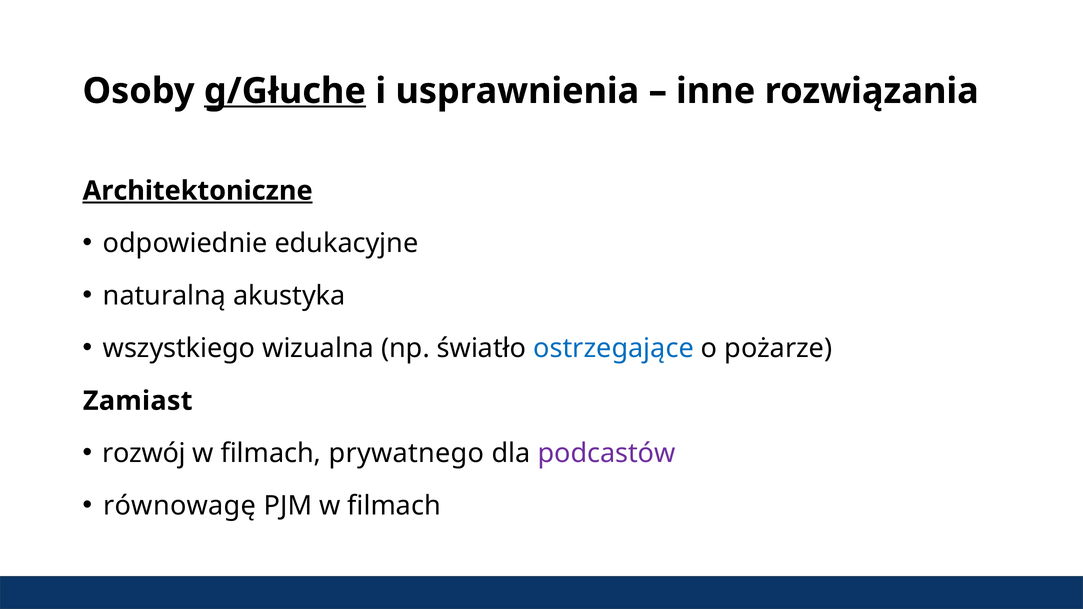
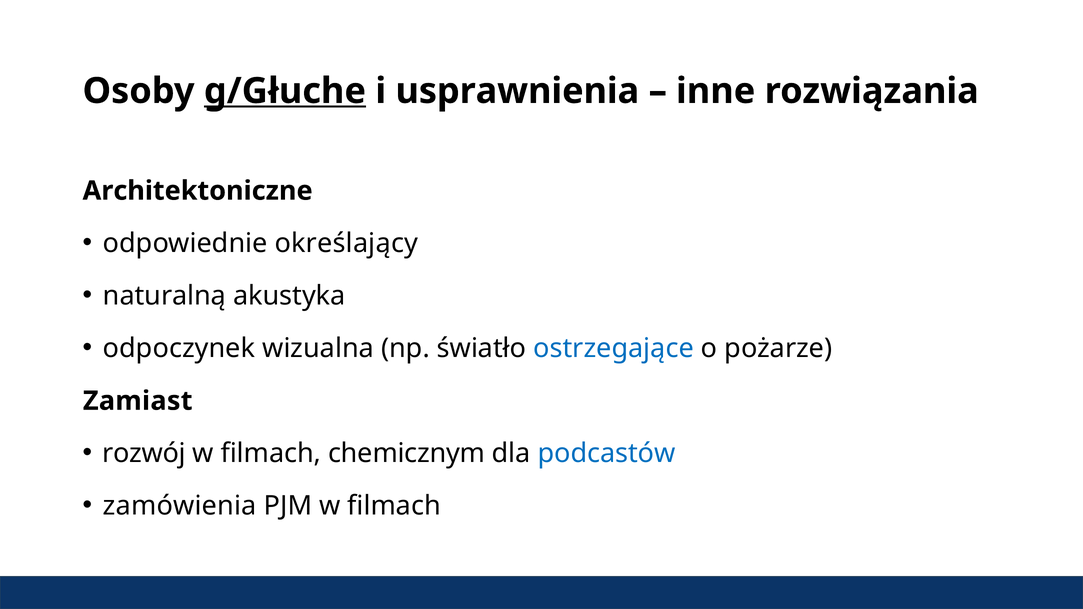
Architektoniczne underline: present -> none (198, 191)
edukacyjne: edukacyjne -> określający (346, 243)
wszystkiego: wszystkiego -> odpoczynek (179, 348)
prywatnego: prywatnego -> chemicznym (407, 454)
podcastów colour: purple -> blue (607, 454)
równowagę: równowagę -> zamówienia (180, 506)
